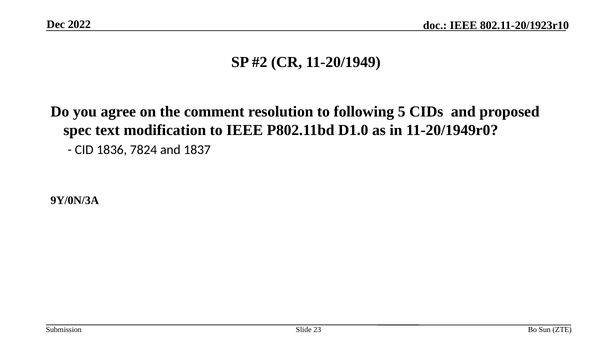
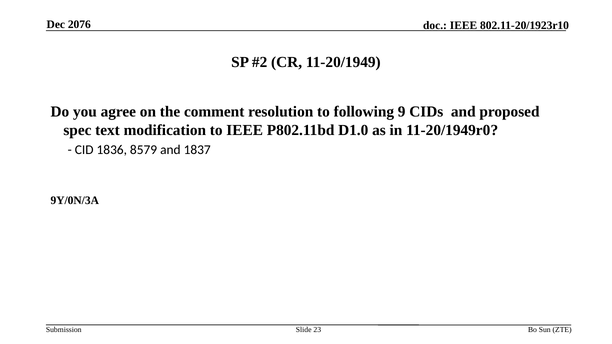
2022: 2022 -> 2076 (79, 24)
5: 5 -> 9 (402, 112)
7824: 7824 -> 8579 (144, 150)
